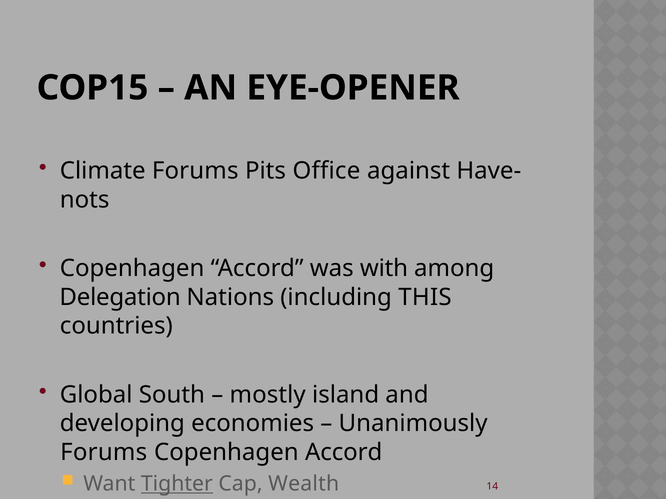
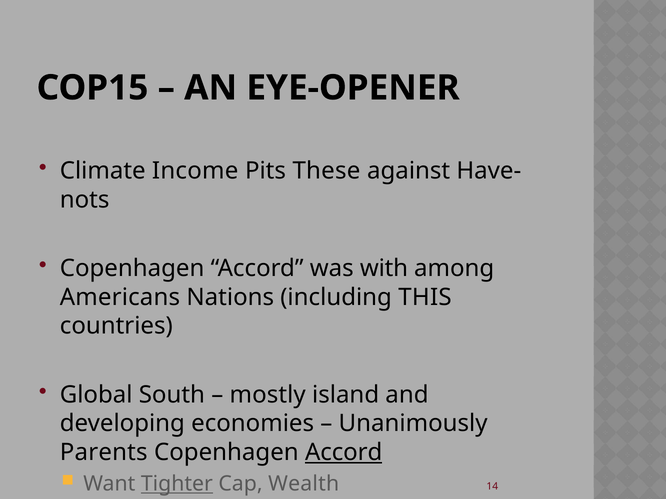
Climate Forums: Forums -> Income (195, 171)
Office: Office -> These (326, 171)
Delegation: Delegation -> Americans (120, 298)
Forums: Forums -> Parents (104, 453)
Accord underline: none -> present (344, 453)
